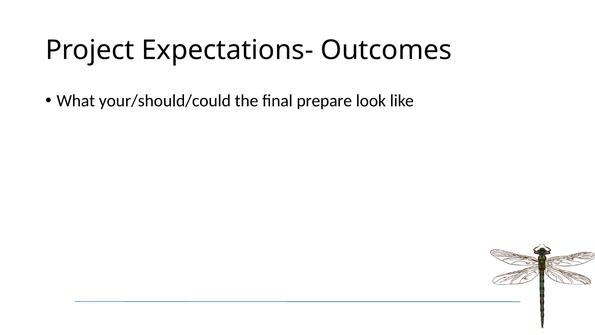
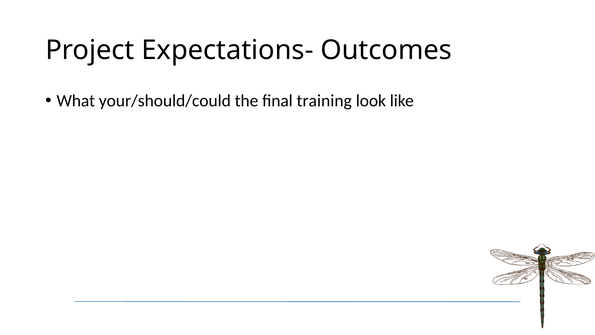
prepare: prepare -> training (324, 101)
